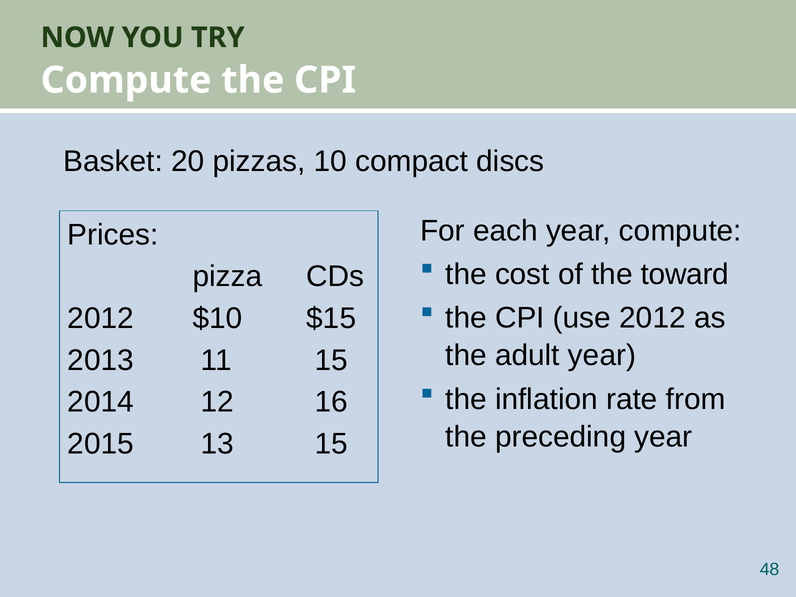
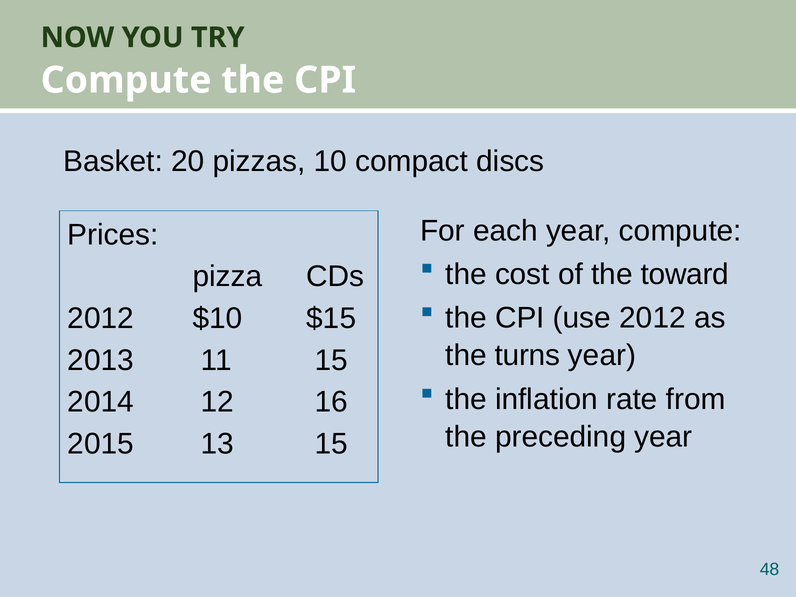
adult: adult -> turns (528, 356)
